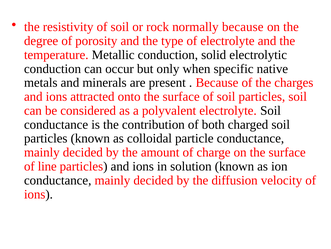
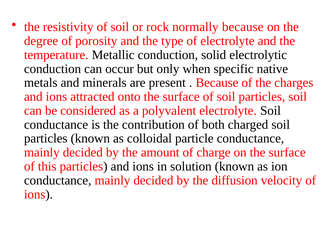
line: line -> this (47, 166)
